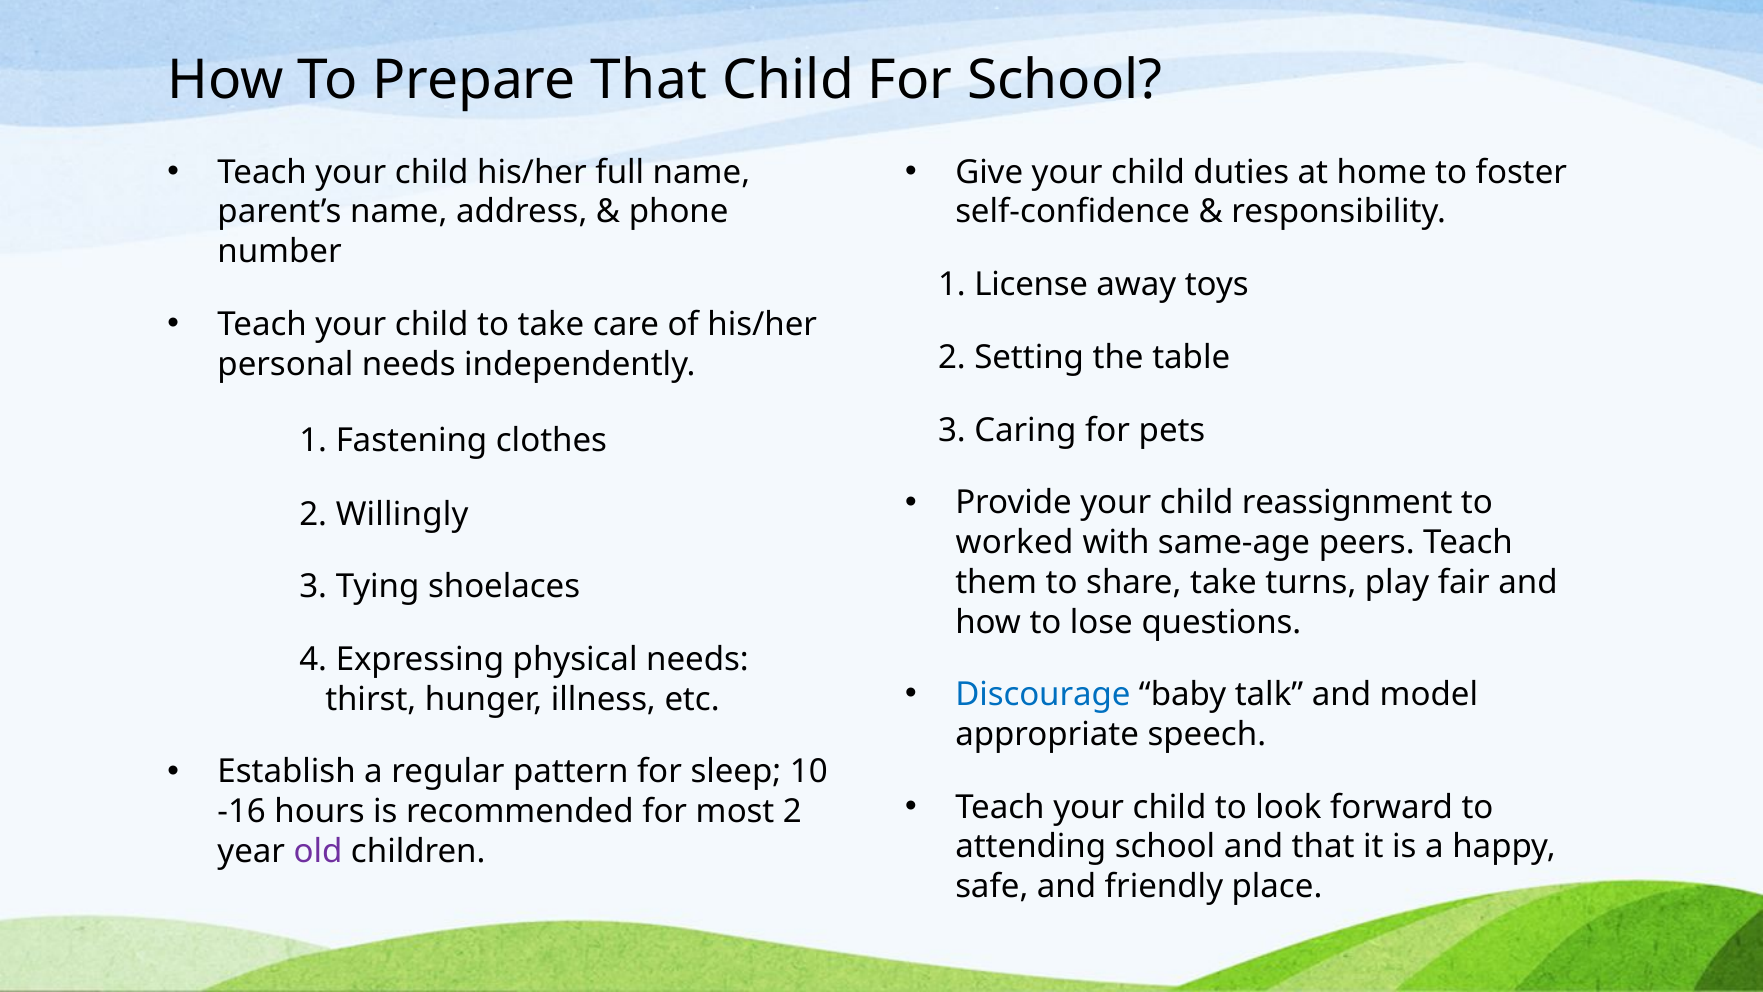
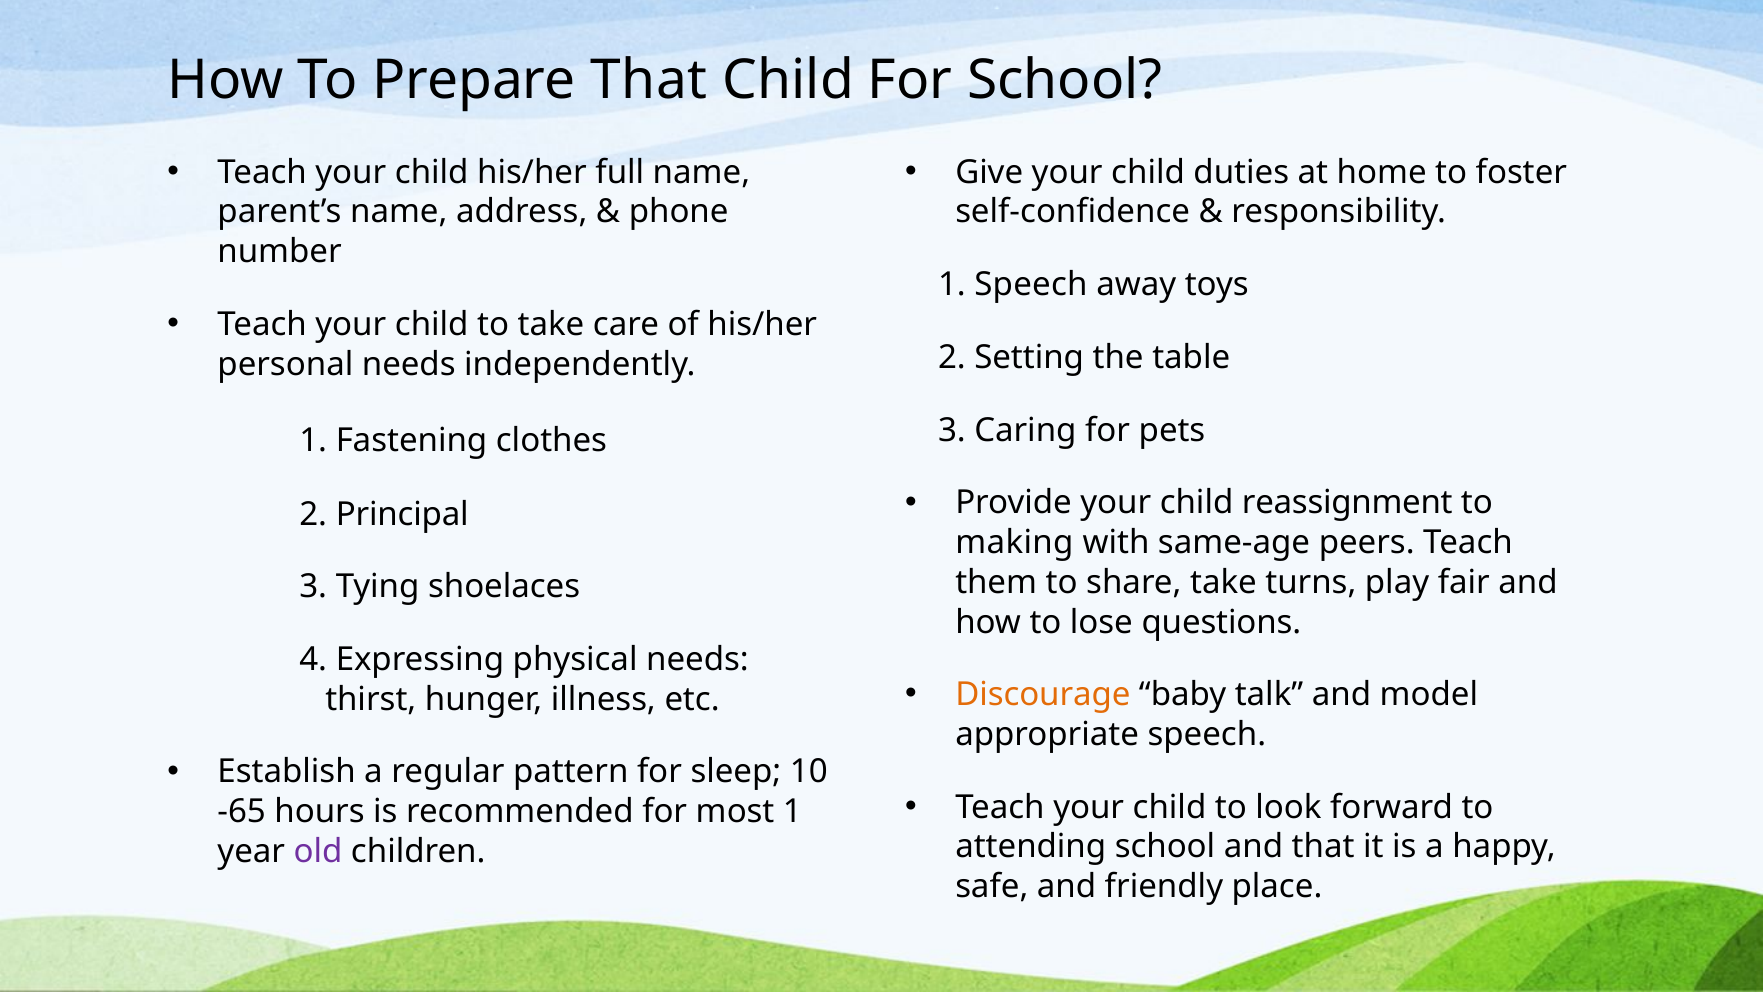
1 License: License -> Speech (1031, 285)
Willingly: Willingly -> Principal (402, 514)
worked: worked -> making (1014, 543)
Discourage colour: blue -> orange (1043, 695)
-16: -16 -> -65 (242, 811)
most 2: 2 -> 1 (792, 811)
